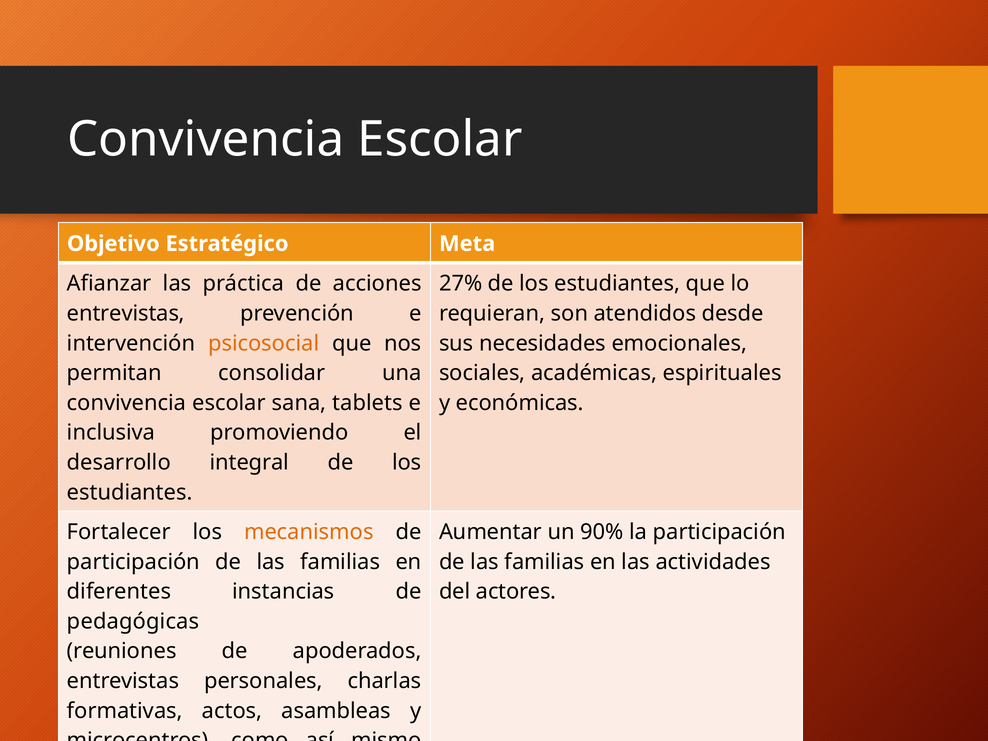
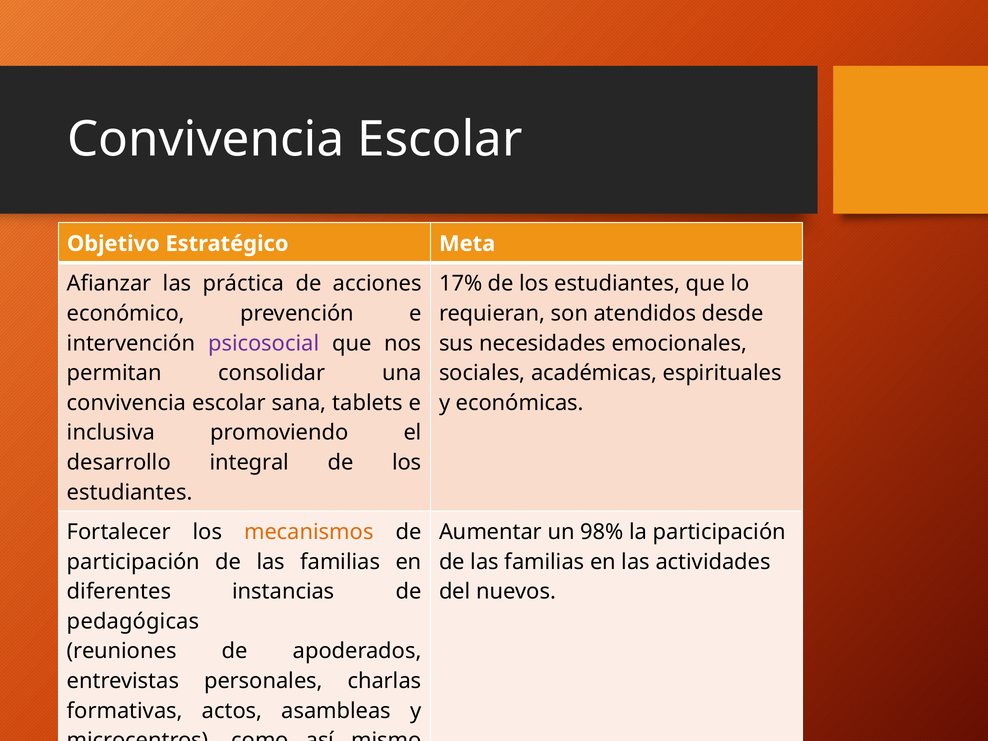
27%: 27% -> 17% (461, 284)
entrevistas: entrevistas -> económico (126, 314)
psicosocial colour: orange -> purple (264, 343)
90%: 90% -> 98% (602, 532)
actores: actores -> nuevos (516, 592)
